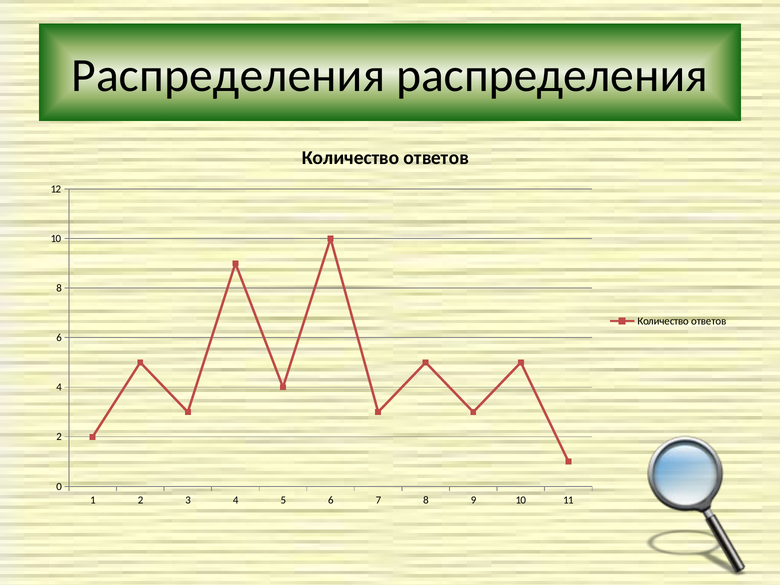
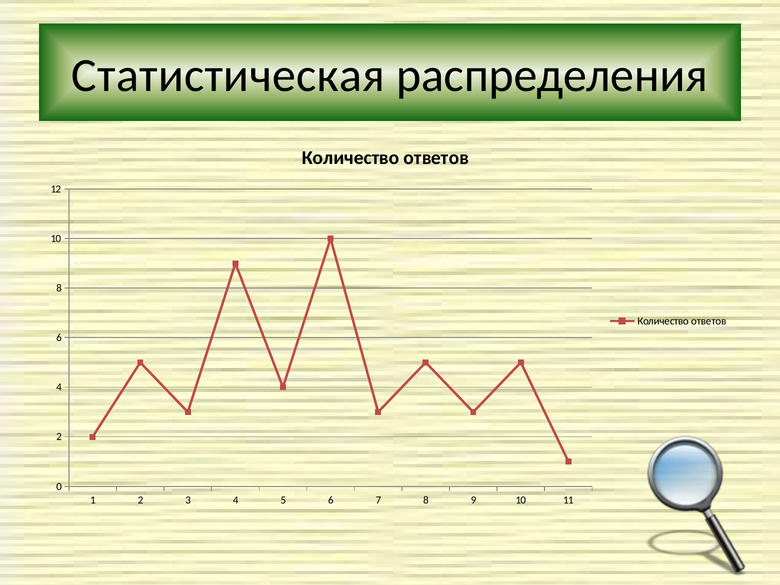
Распределения: Распределения -> Статистическая (228, 76)
